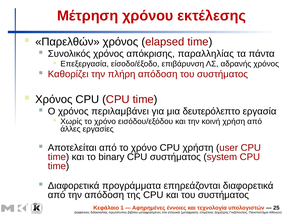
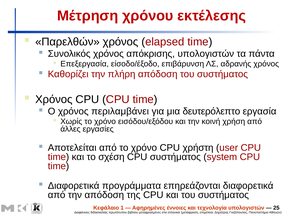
απόκρισης παραλληλίας: παραλληλίας -> υπολογιστών (206, 54)
binary: binary -> σχέση (111, 157)
